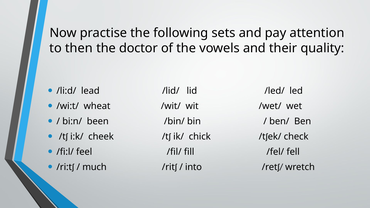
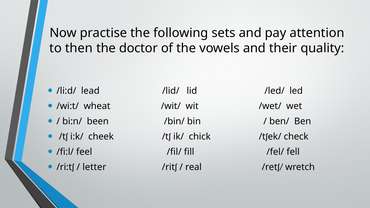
much: much -> letter (94, 167)
into: into -> real (193, 167)
